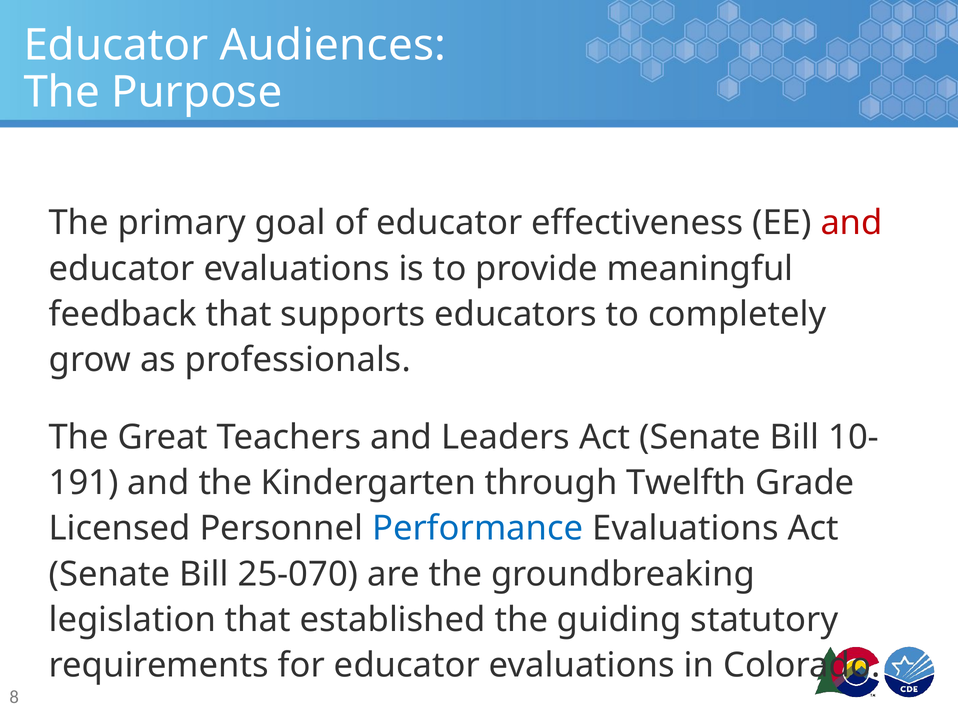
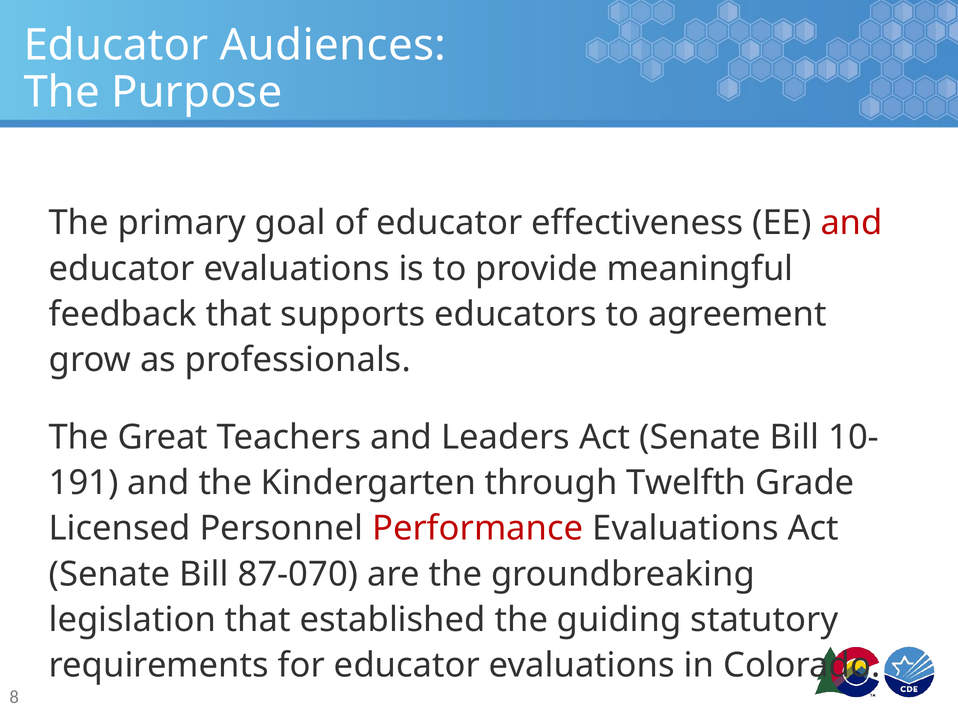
completely: completely -> agreement (737, 314)
Performance colour: blue -> red (478, 529)
25-070: 25-070 -> 87-070 (298, 575)
